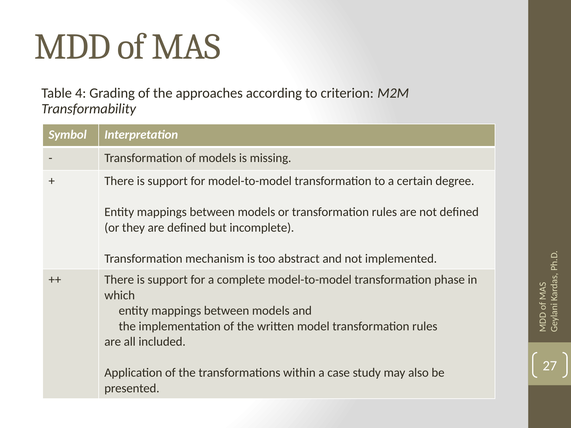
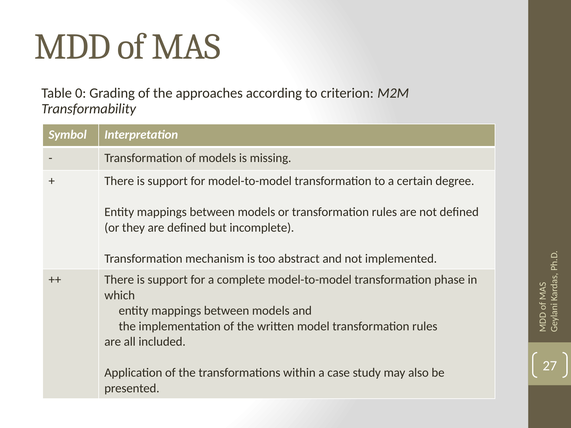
4: 4 -> 0 (81, 93)
